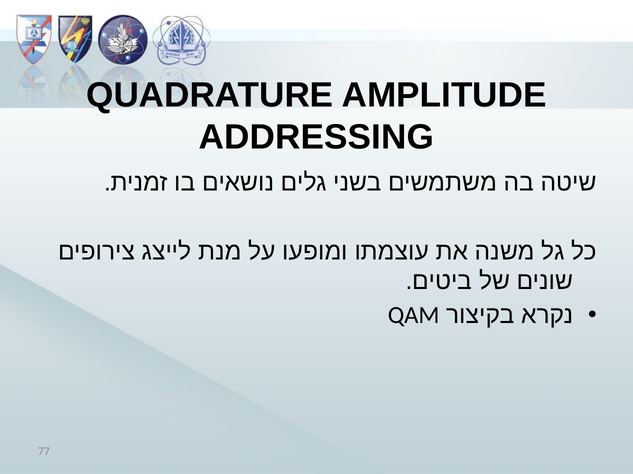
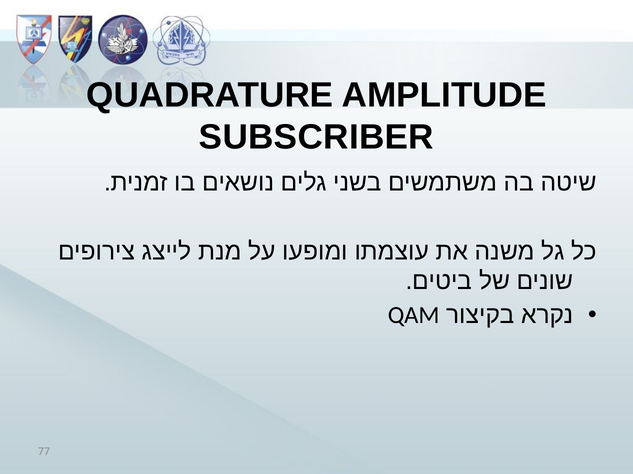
ADDRESSING: ADDRESSING -> SUBSCRIBER (316, 137)
